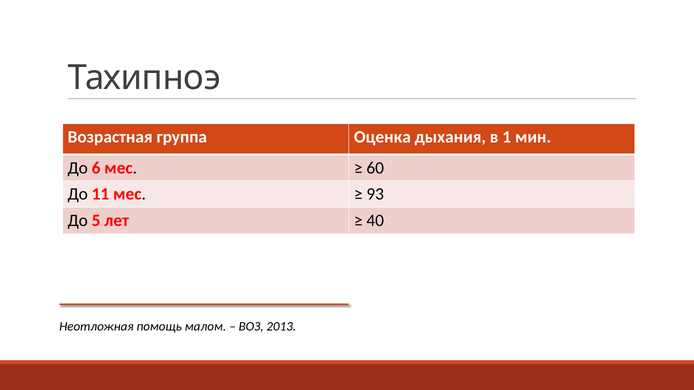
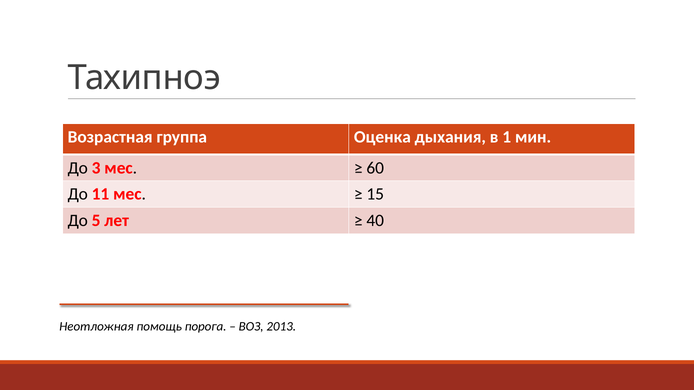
6: 6 -> 3 (96, 168)
93: 93 -> 15 (375, 194)
малом: малом -> порога (206, 327)
